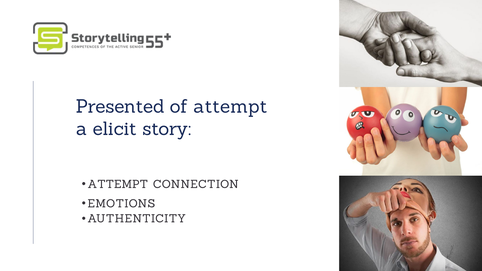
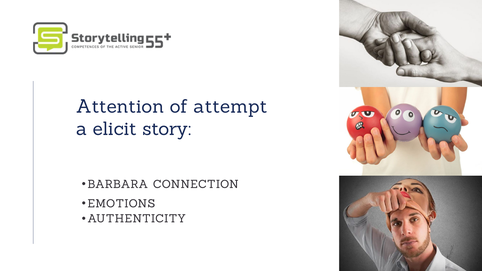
Presented: Presented -> Attention (120, 107)
ATTEMPT: ATTEMPT -> BARBARA (118, 185)
